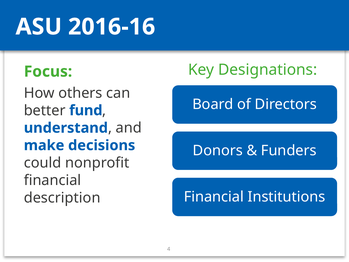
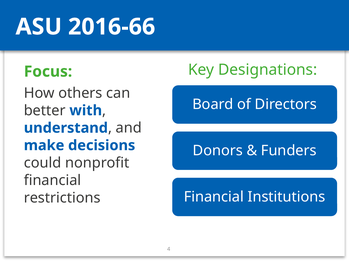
2016-16: 2016-16 -> 2016-66 (112, 27)
fund: fund -> with (86, 110)
description: description -> restrictions (62, 198)
